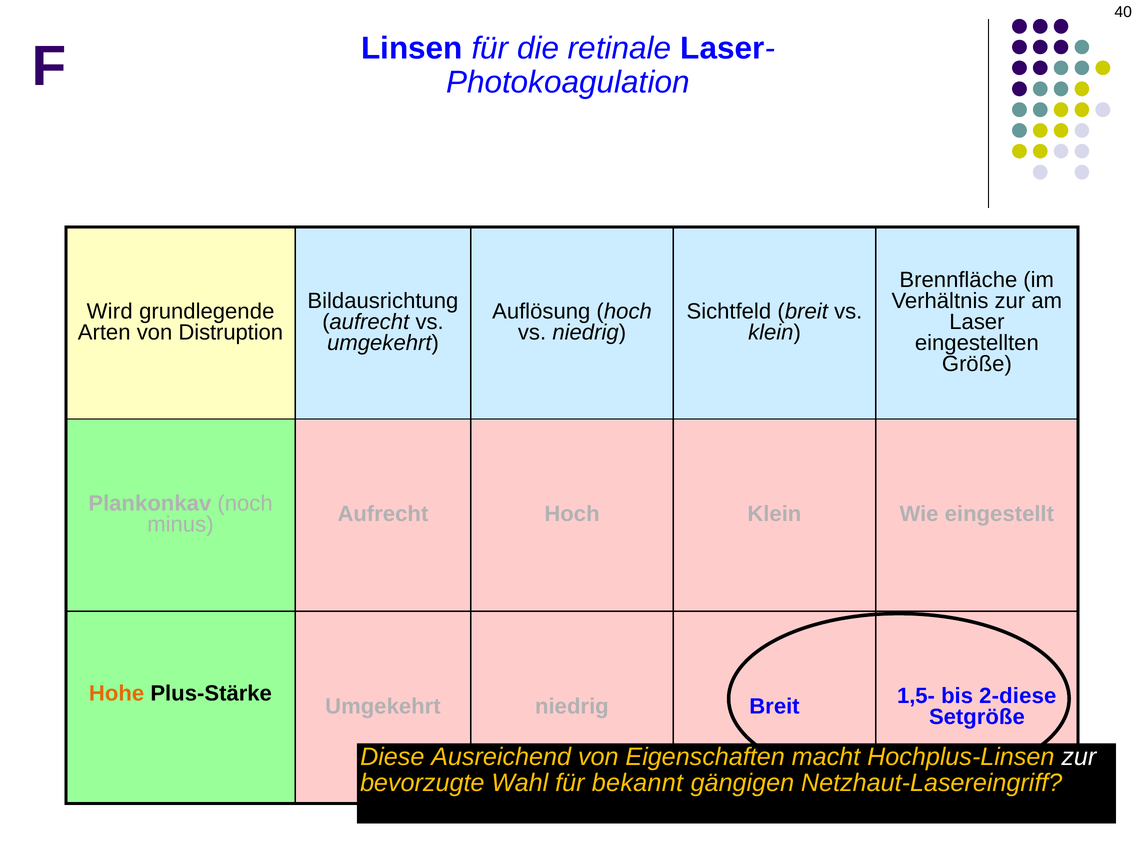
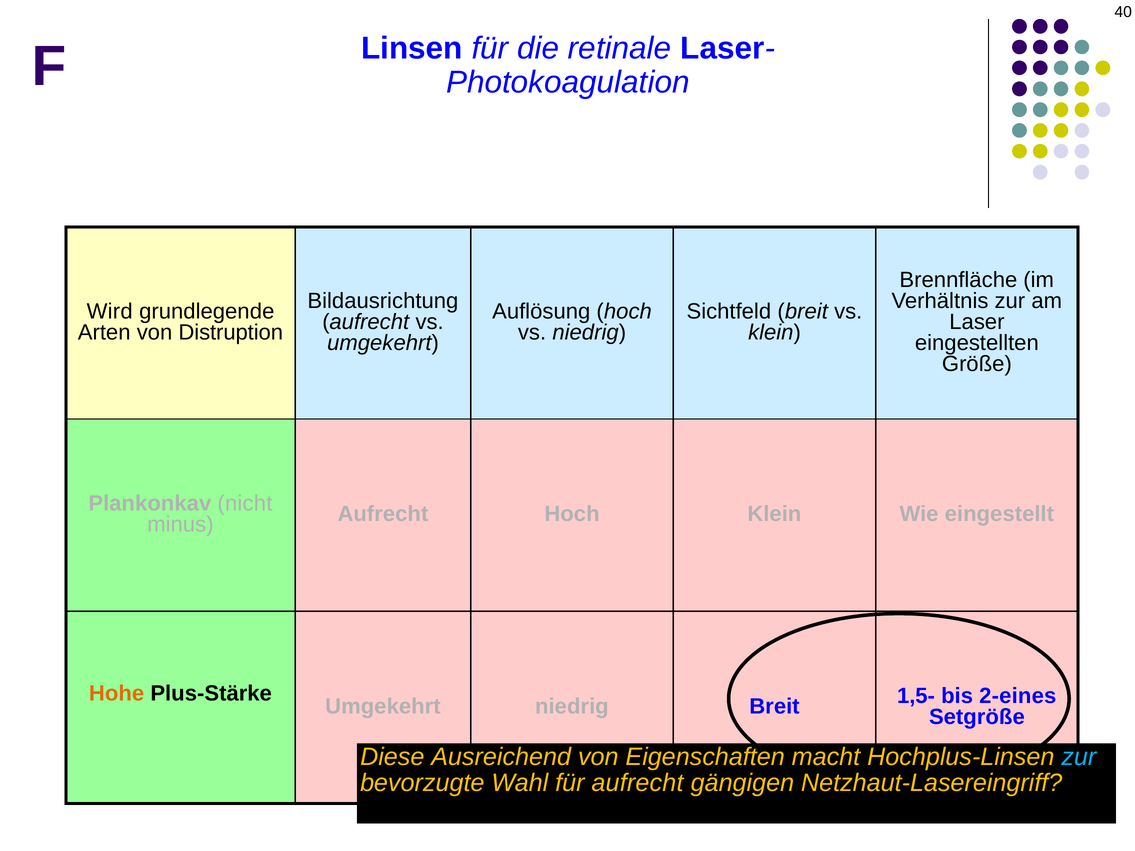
noch: noch -> nicht (245, 504)
2-diese: 2-diese -> 2-eines (1018, 696)
zur colour: white -> light blue (1079, 757)
für bekannt: bekannt -> aufrecht (637, 783)
